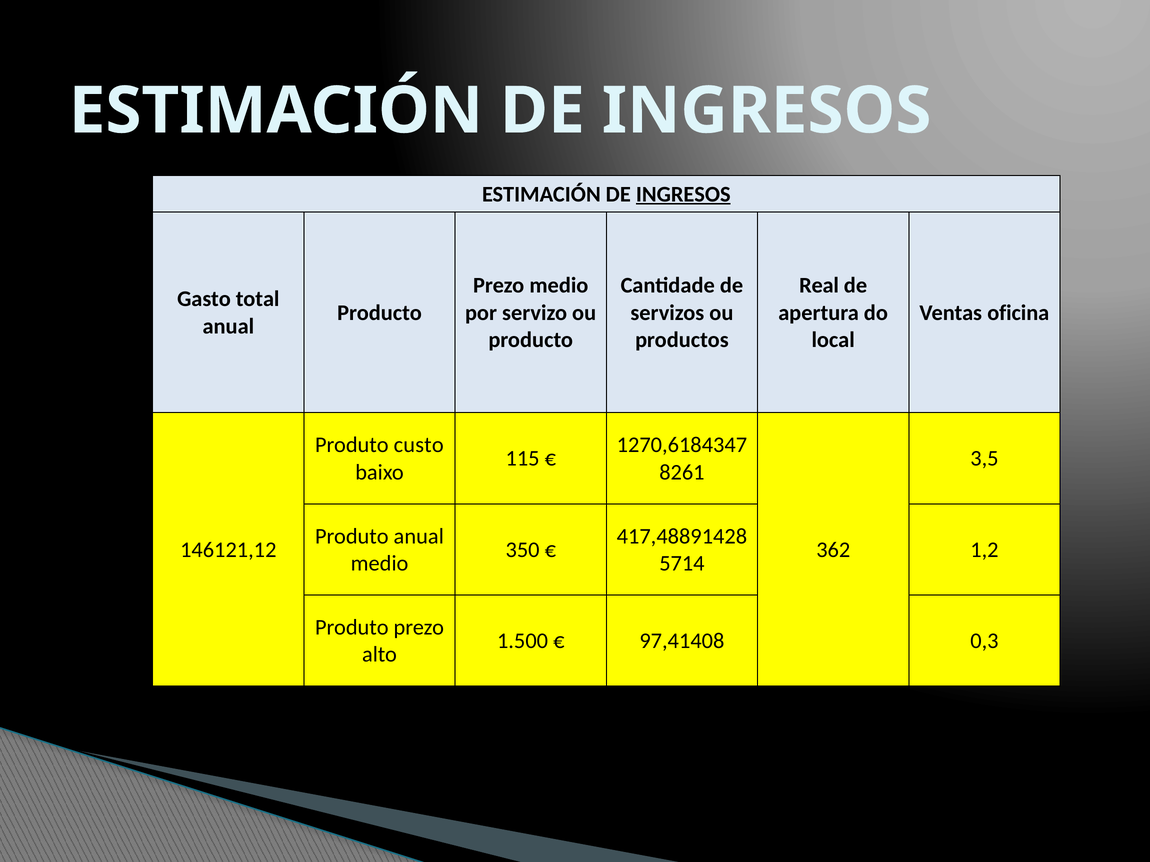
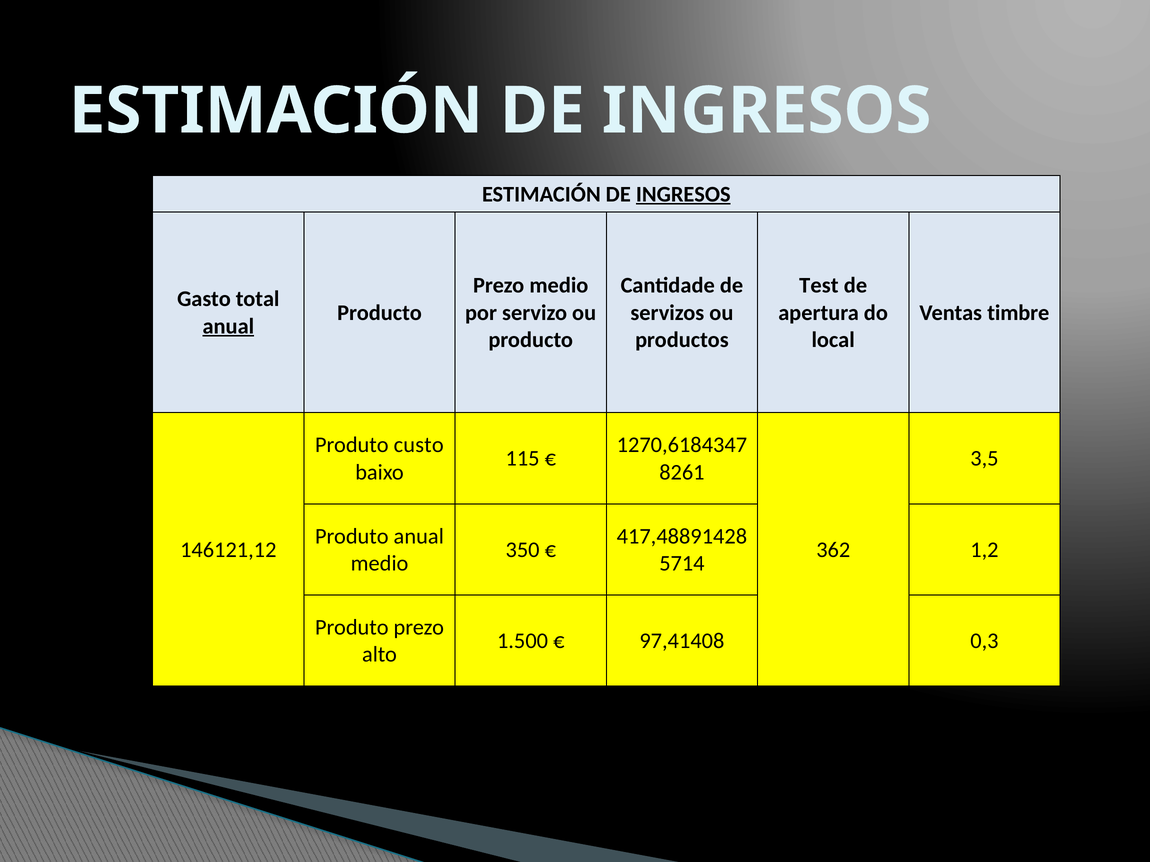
Real: Real -> Test (819, 286)
oficina: oficina -> timbre (1018, 313)
anual underline: none -> present (228, 326)
